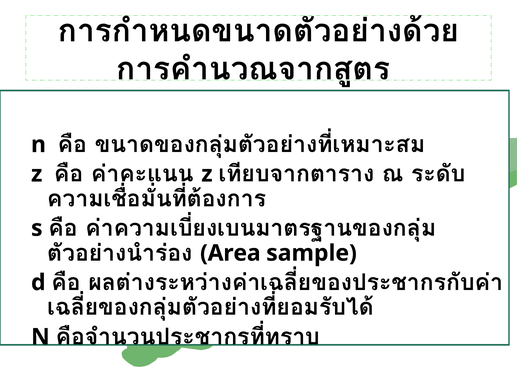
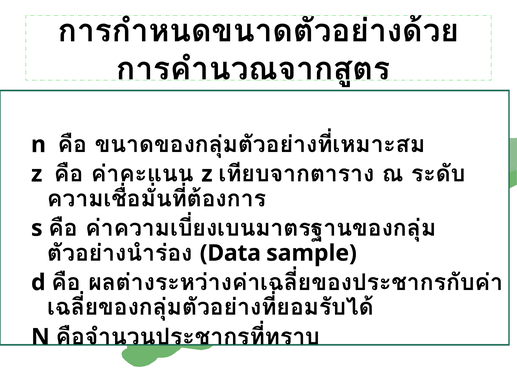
Area: Area -> Data (230, 253)
